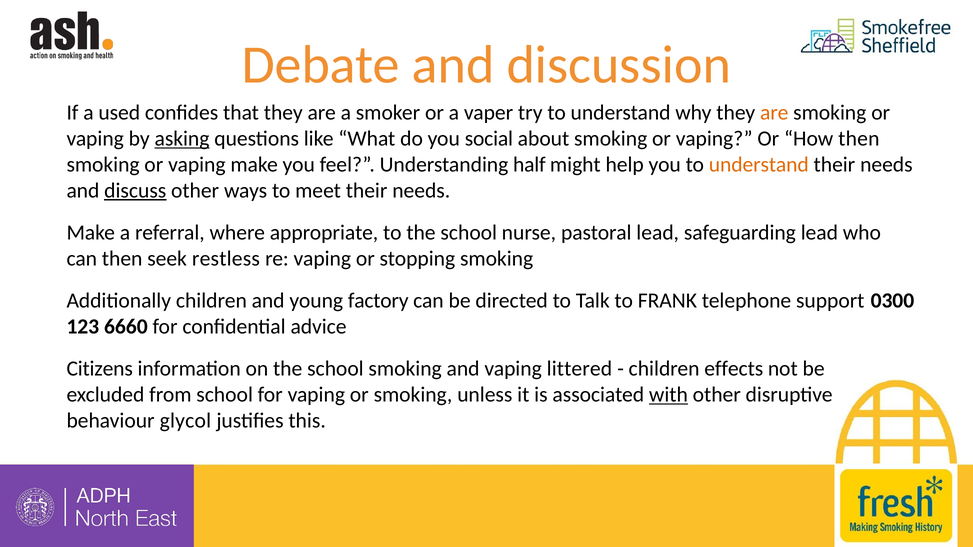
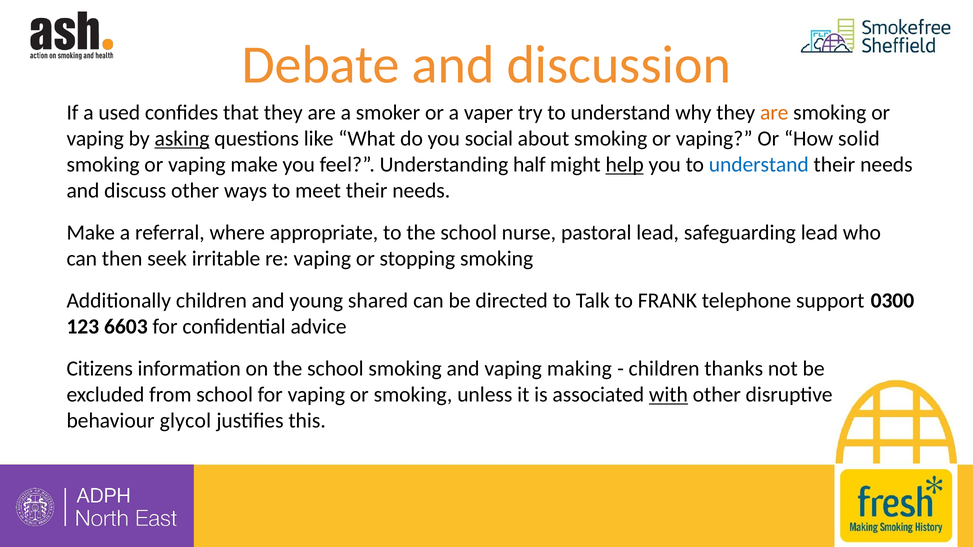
How then: then -> solid (859, 139)
help underline: none -> present (625, 165)
understand colour: orange -> blue (759, 165)
discuss underline: present -> none (135, 191)
restless: restless -> irritable (226, 259)
factory: factory -> shared (378, 301)
6660: 6660 -> 6603 (126, 327)
littered: littered -> making (579, 369)
effects: effects -> thanks (734, 369)
